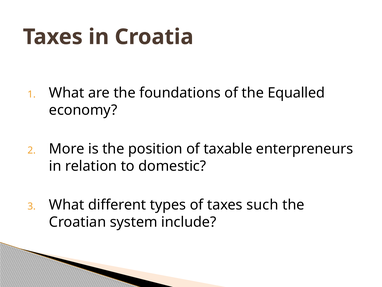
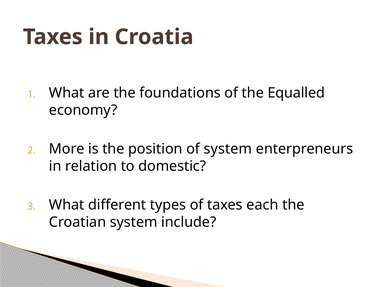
of taxable: taxable -> system (228, 149)
such: such -> each (262, 204)
